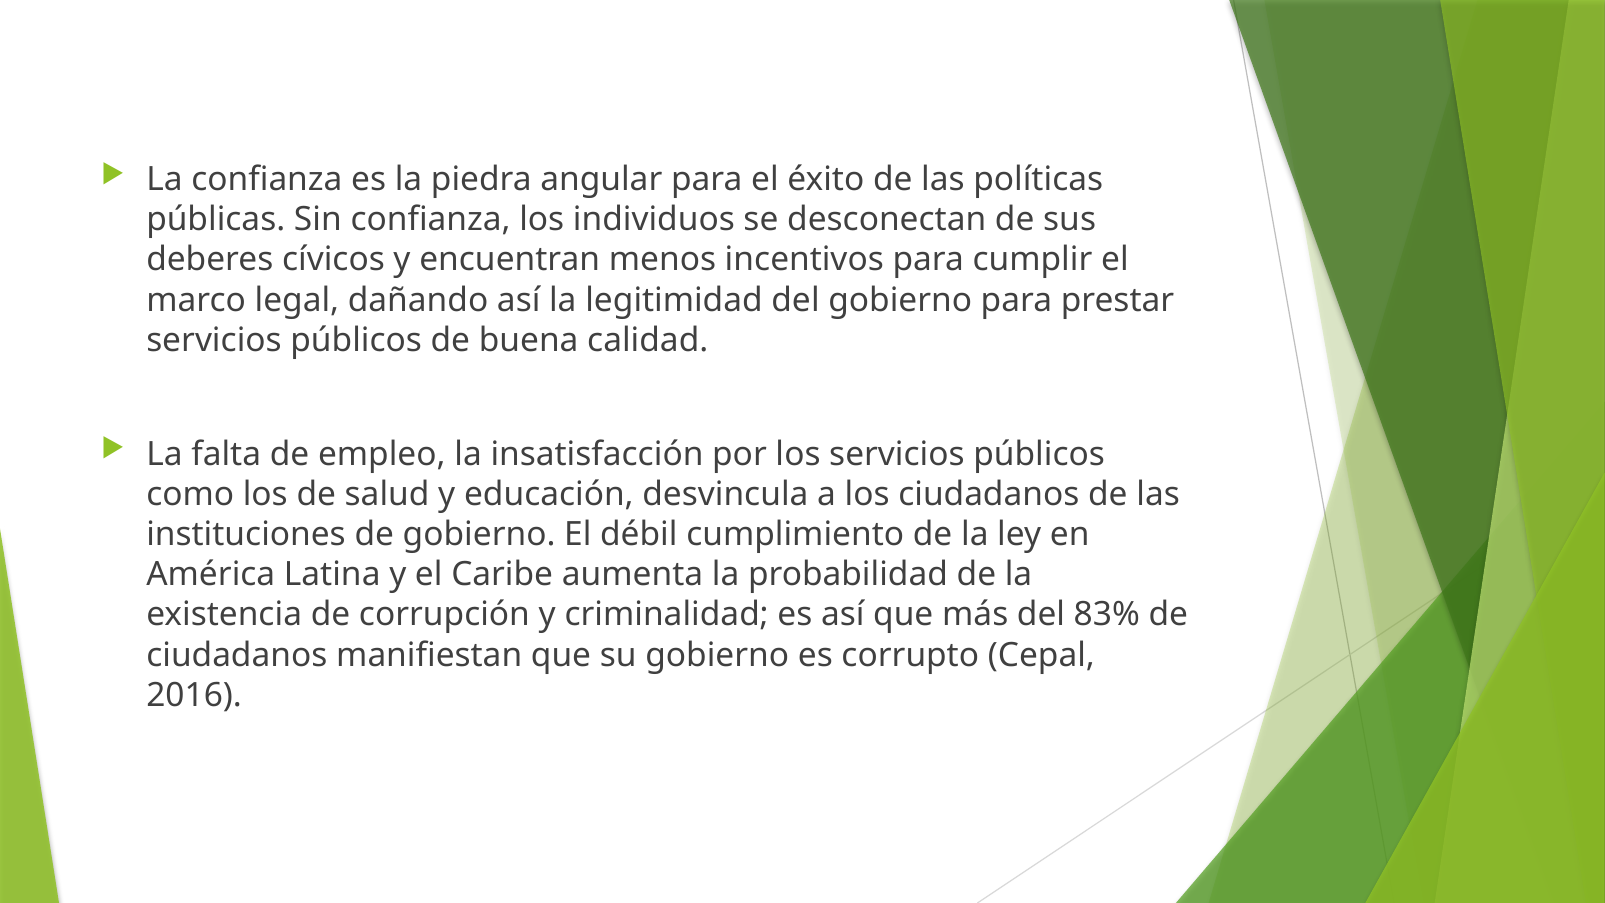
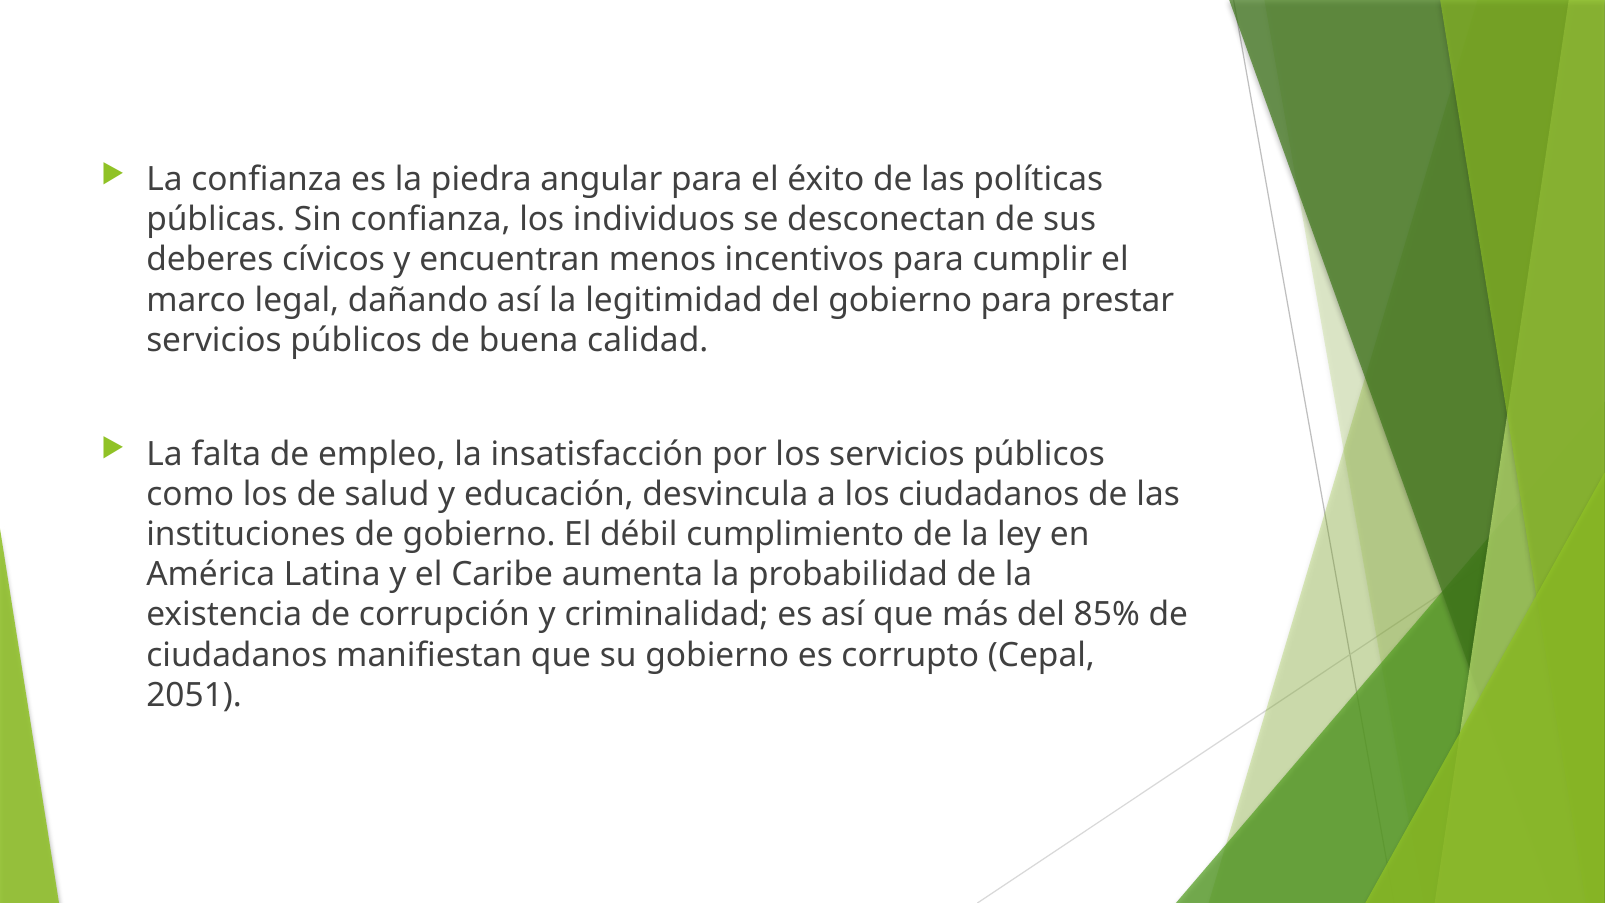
83%: 83% -> 85% (1107, 615)
2016: 2016 -> 2051 (194, 695)
